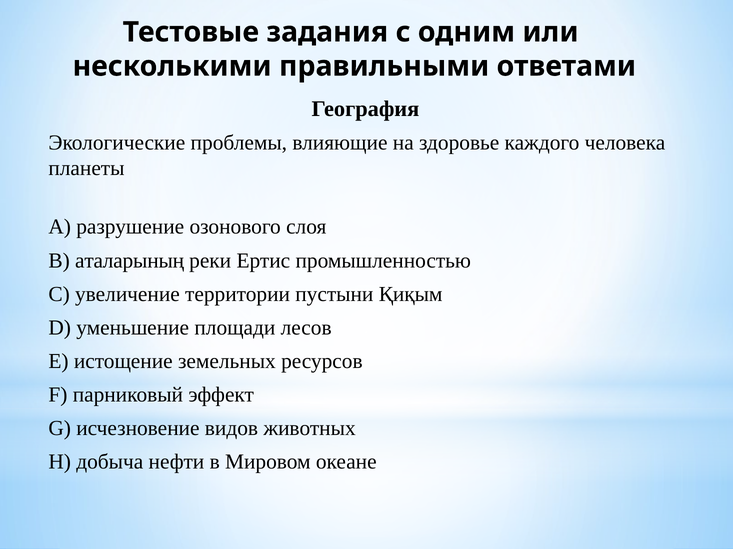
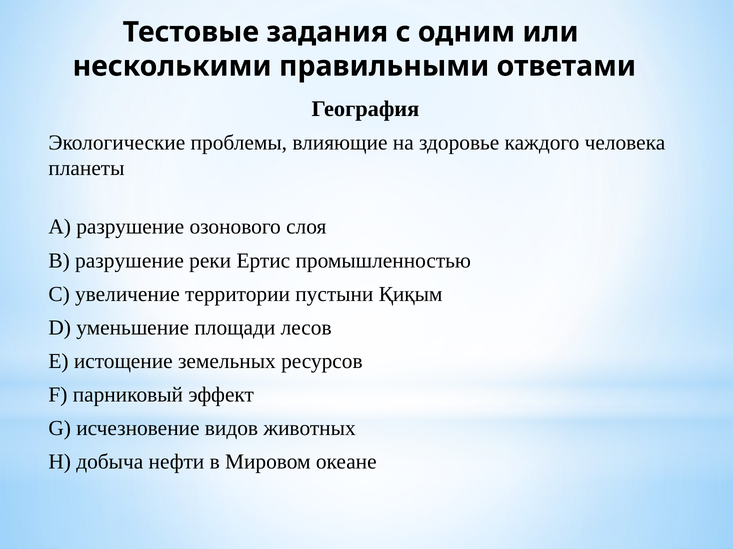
B аталарының: аталарының -> разрушение (129, 261)
